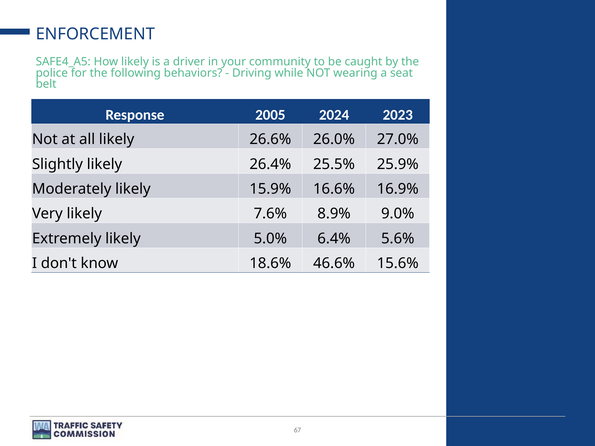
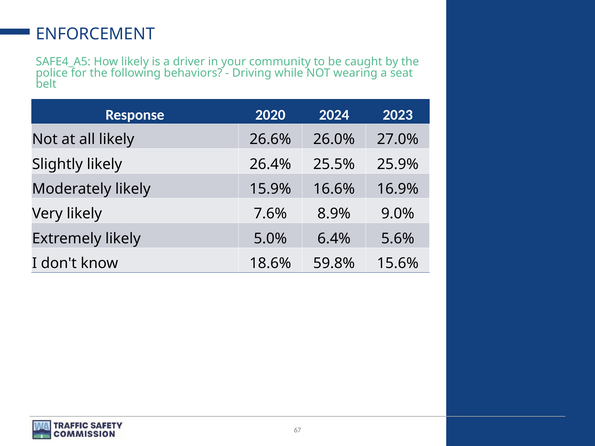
2005: 2005 -> 2020 (270, 115)
46.6%: 46.6% -> 59.8% (334, 263)
